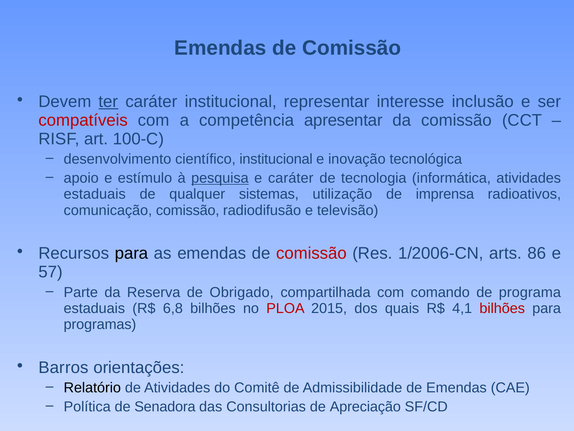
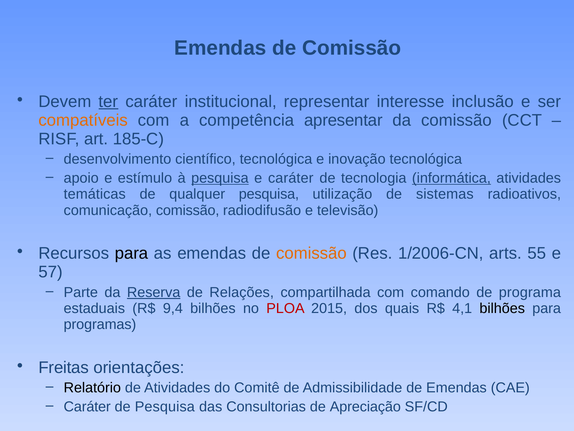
compatíveis colour: red -> orange (83, 120)
100-C: 100-C -> 185-C (138, 139)
científico institucional: institucional -> tecnológica (276, 159)
informática underline: none -> present (451, 178)
estaduais: estaduais -> temáticas (95, 194)
qualquer sistemas: sistemas -> pesquisa (269, 194)
imprensa: imprensa -> sistemas (445, 194)
comissão colour: red -> orange (311, 253)
86: 86 -> 55 (537, 253)
Reserva underline: none -> present (154, 292)
Obrigado: Obrigado -> Relações (242, 292)
6,8: 6,8 -> 9,4 (173, 308)
bilhões colour: red -> black (502, 308)
Barros: Barros -> Freitas (64, 367)
Política: Política -> Caráter (87, 406)
de Senadora: Senadora -> Pesquisa (165, 406)
